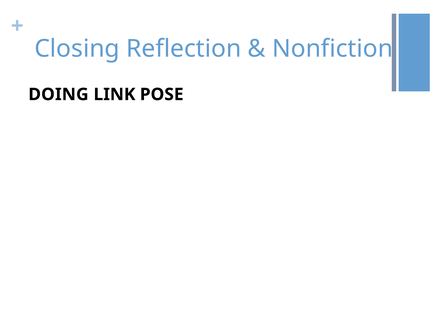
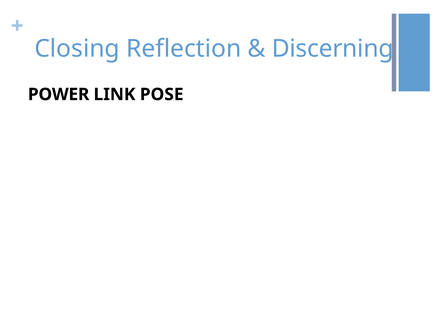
Nonfiction: Nonfiction -> Discerning (333, 49)
DOING: DOING -> POWER (59, 94)
